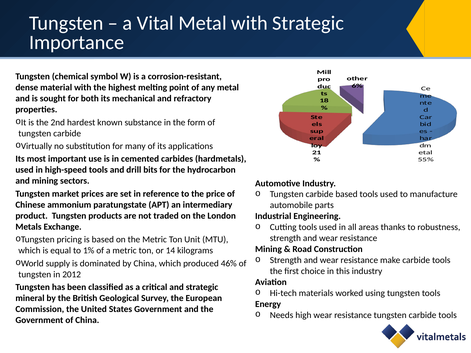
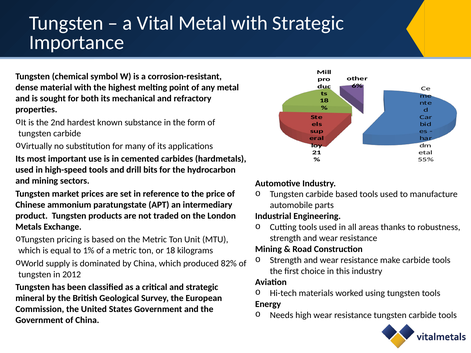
or 14: 14 -> 18 (170, 251)
46%: 46% -> 82% (229, 264)
